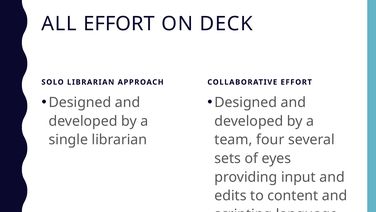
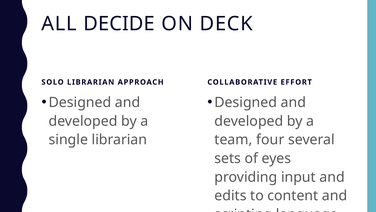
ALL EFFORT: EFFORT -> DECIDE (119, 24)
